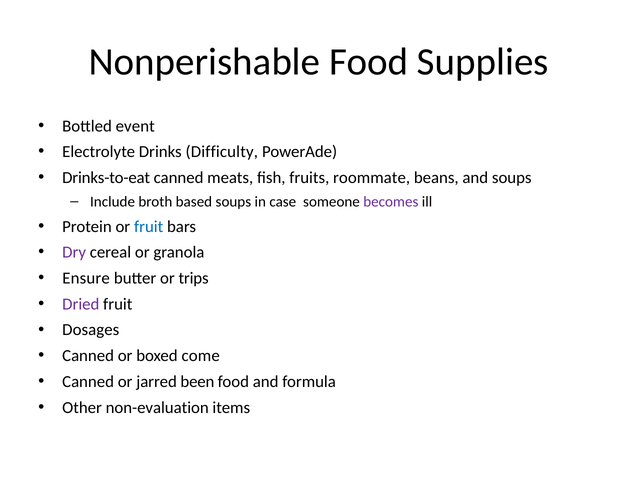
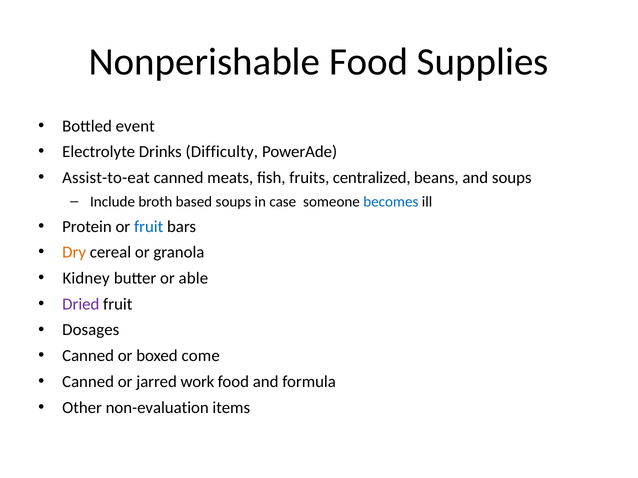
Drinks-to-eat: Drinks-to-eat -> Assist-to-eat (106, 178)
roommate: roommate -> centralized (372, 178)
becomes colour: purple -> blue (391, 202)
Dry colour: purple -> orange (74, 253)
Ensure: Ensure -> Kidney (86, 279)
trips: trips -> able (193, 279)
been: been -> work (197, 382)
